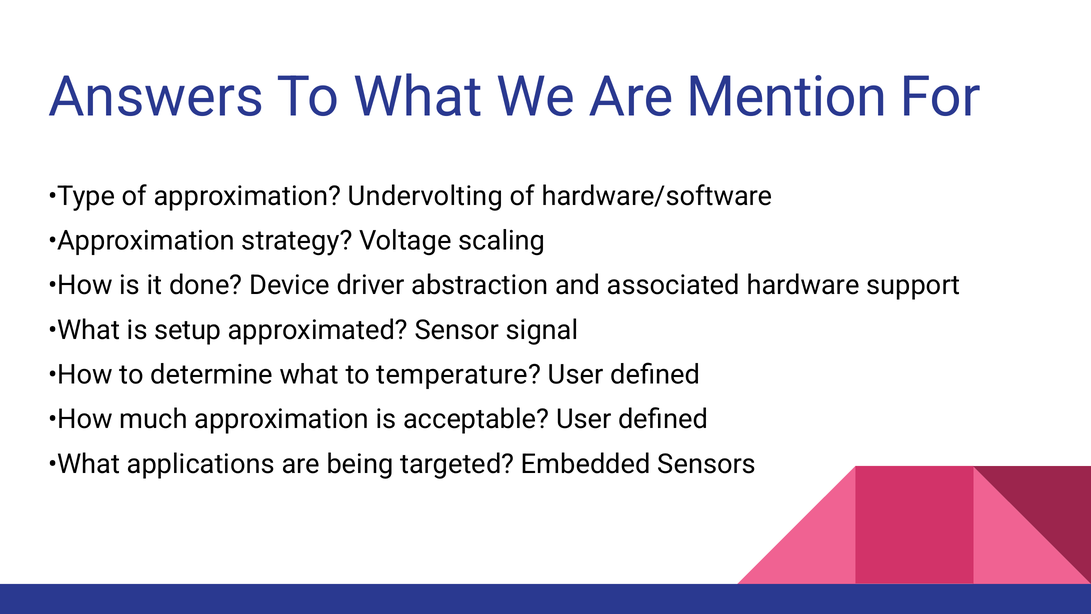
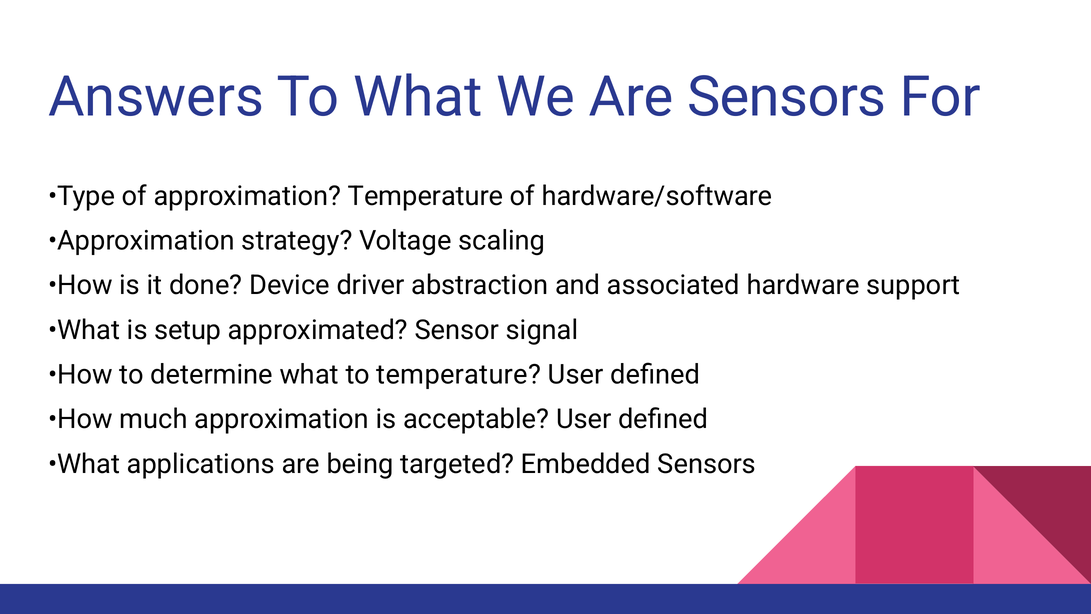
Are Mention: Mention -> Sensors (787, 97)
approximation Undervolting: Undervolting -> Temperature (426, 196)
